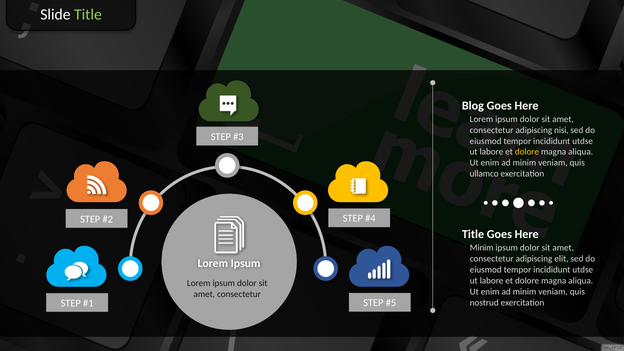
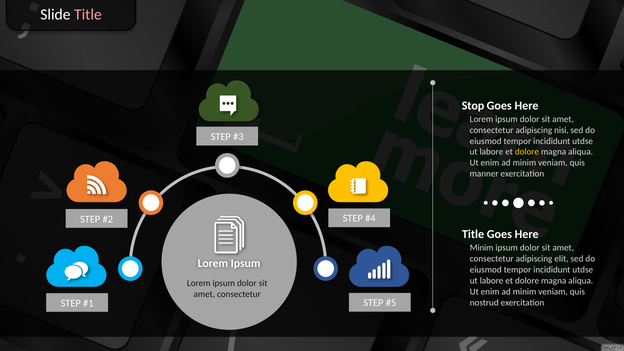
Title colour: light green -> pink (88, 15)
Blog: Blog -> Stop (473, 106)
ullamco: ullamco -> manner (484, 174)
